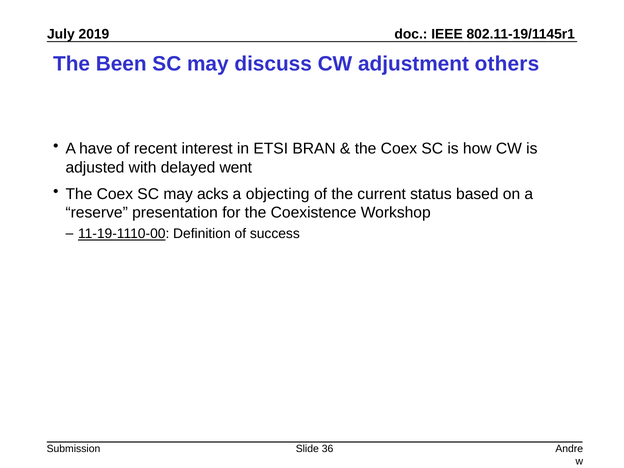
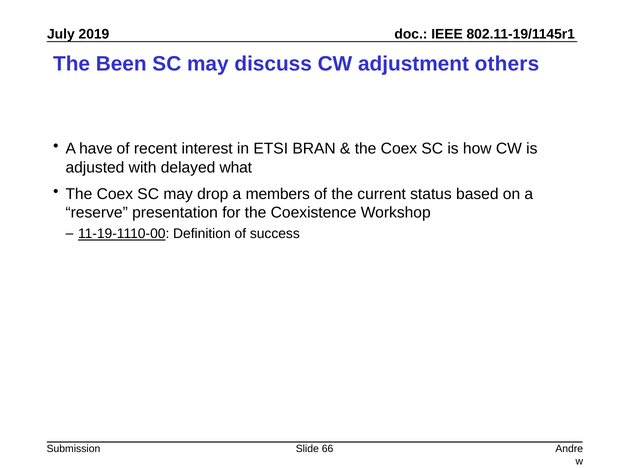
went: went -> what (236, 168)
acks: acks -> drop (213, 194)
objecting: objecting -> members (278, 194)
36: 36 -> 66 (328, 449)
